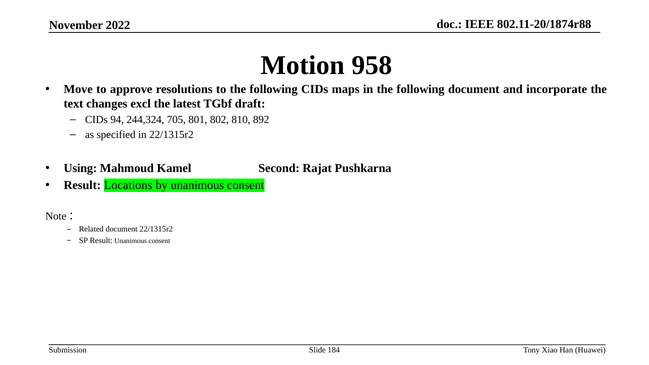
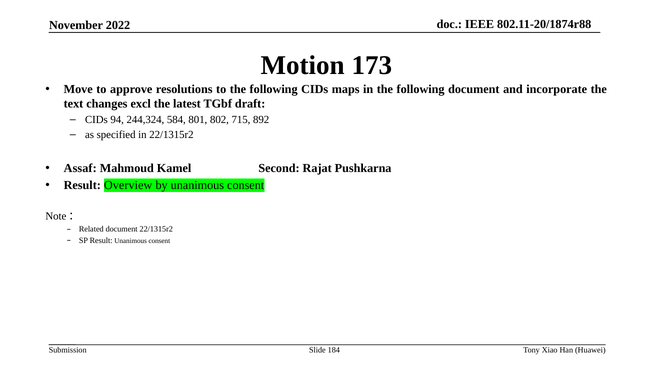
958: 958 -> 173 (372, 65)
705: 705 -> 584 (176, 120)
810: 810 -> 715 (241, 120)
Using: Using -> Assaf (80, 168)
Locations: Locations -> Overview (128, 185)
